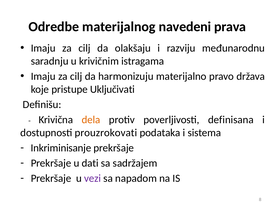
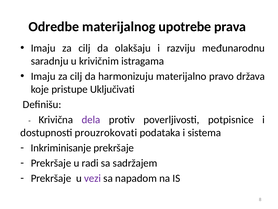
navedeni: navedeni -> upotrebe (185, 27)
dela colour: orange -> purple (91, 119)
definisana: definisana -> potpisnice (231, 119)
dati: dati -> radi (90, 163)
